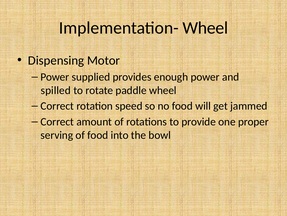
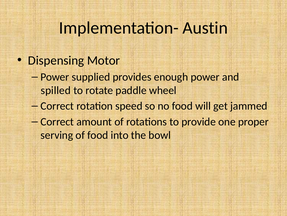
Implementation- Wheel: Wheel -> Austin (205, 28)
